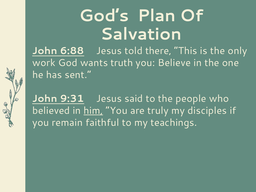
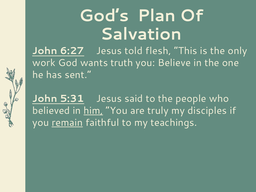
6:88: 6:88 -> 6:27 (72, 51)
there: there -> flesh (158, 51)
9:31: 9:31 -> 5:31 (72, 99)
remain underline: none -> present (67, 123)
